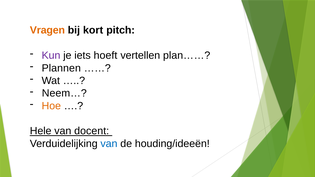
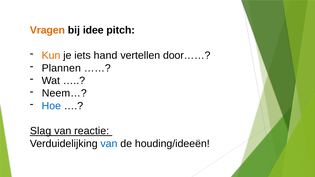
kort: kort -> idee (93, 30)
Kun colour: purple -> orange (51, 56)
hoeft: hoeft -> hand (106, 56)
plan……: plan…… -> door…… (187, 56)
Hoe colour: orange -> blue (51, 106)
Hele: Hele -> Slag (41, 131)
docent: docent -> reactie (92, 131)
